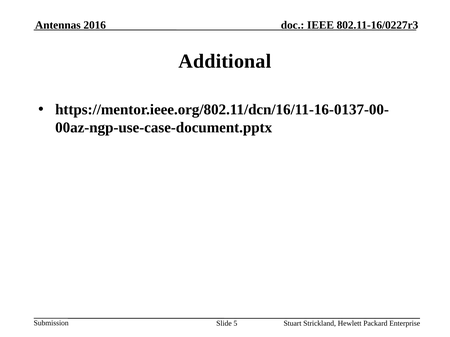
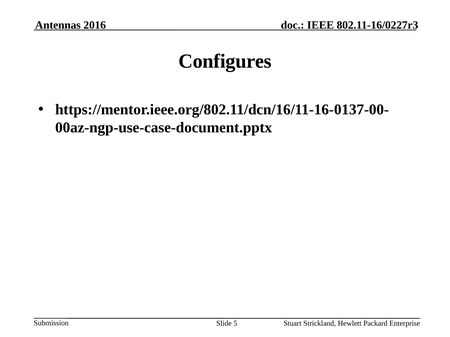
Additional: Additional -> Configures (225, 61)
